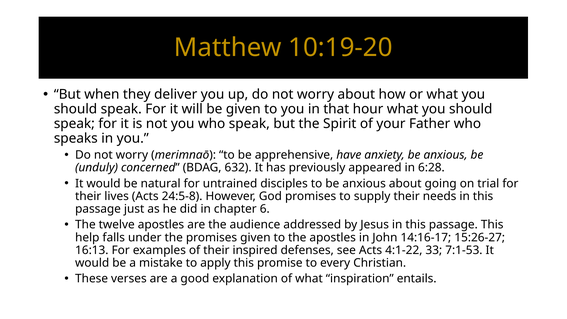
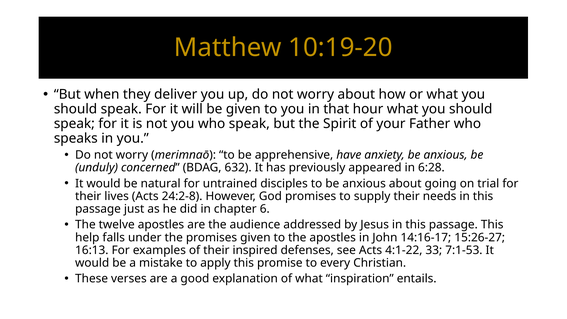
24:5-8: 24:5-8 -> 24:2-8 (182, 196)
